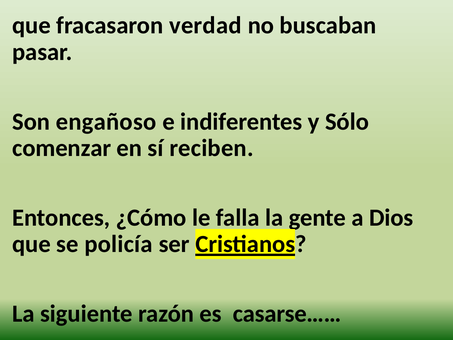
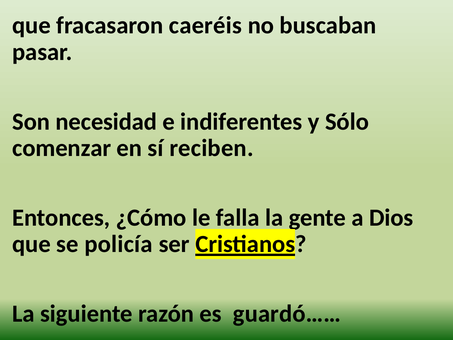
verdad: verdad -> caeréis (205, 26)
engañoso: engañoso -> necesidad (106, 122)
casarse……: casarse…… -> guardó…… (287, 314)
